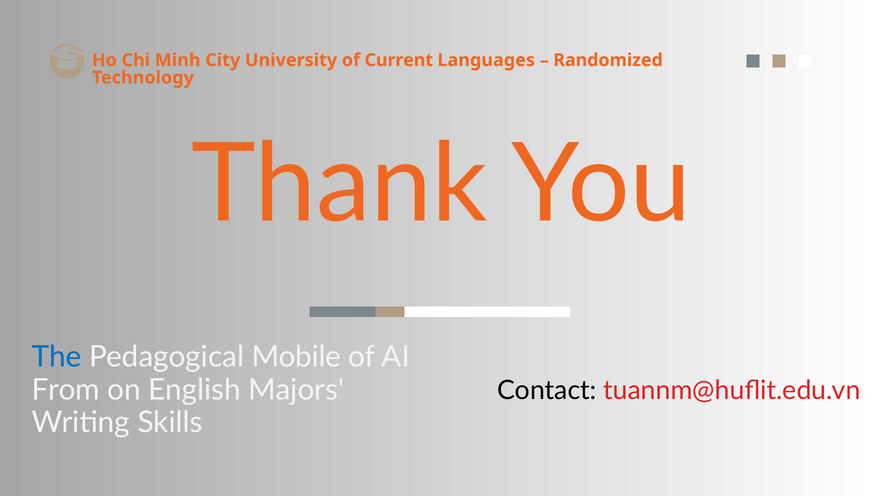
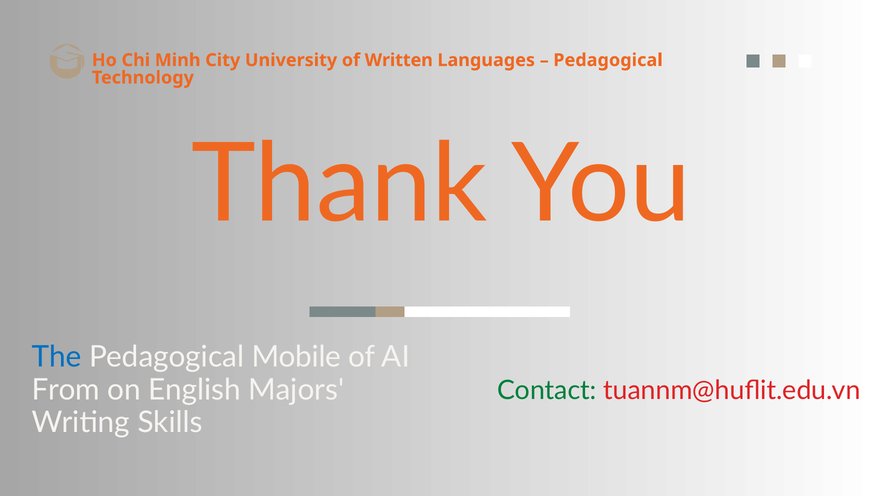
Current: Current -> Written (399, 60)
Randomized: Randomized -> Pedagogical (608, 60)
Contact colour: black -> green (547, 390)
